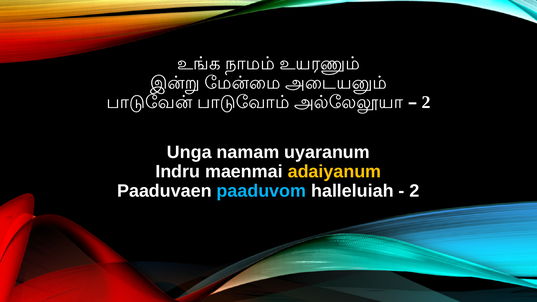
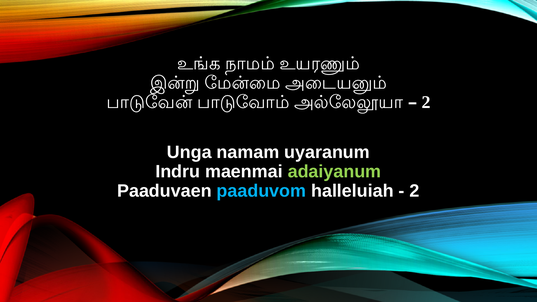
adaiyanum colour: yellow -> light green (334, 172)
